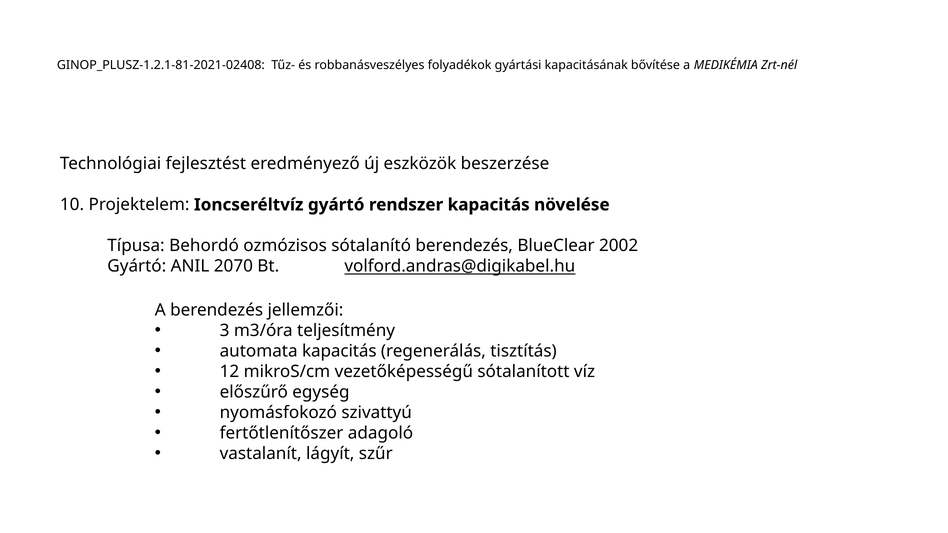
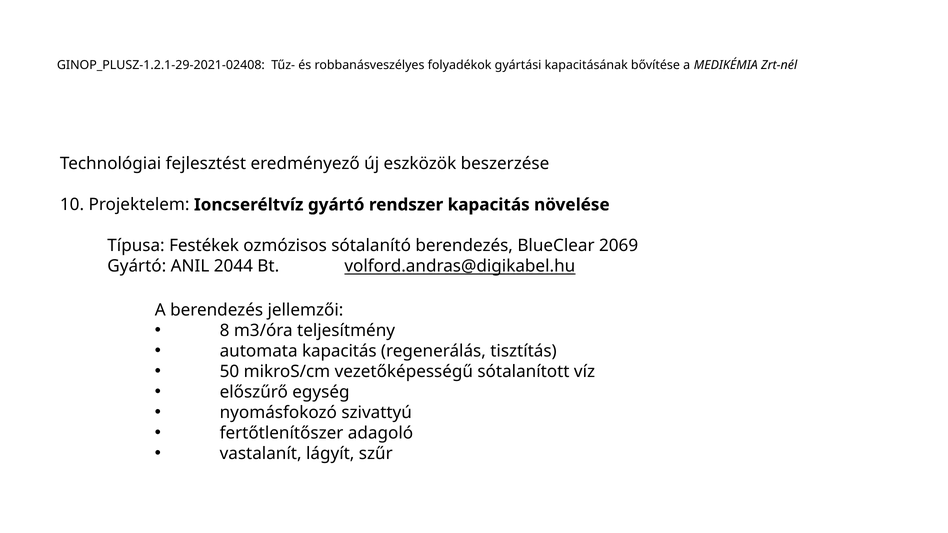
GINOP_PLUSZ-1.2.1-81-2021-02408: GINOP_PLUSZ-1.2.1-81-2021-02408 -> GINOP_PLUSZ-1.2.1-29-2021-02408 (161, 65)
Behordó: Behordó -> Festékek (204, 246)
2002: 2002 -> 2069 (619, 246)
2070: 2070 -> 2044 (233, 266)
3: 3 -> 8 (225, 331)
12: 12 -> 50 (229, 372)
